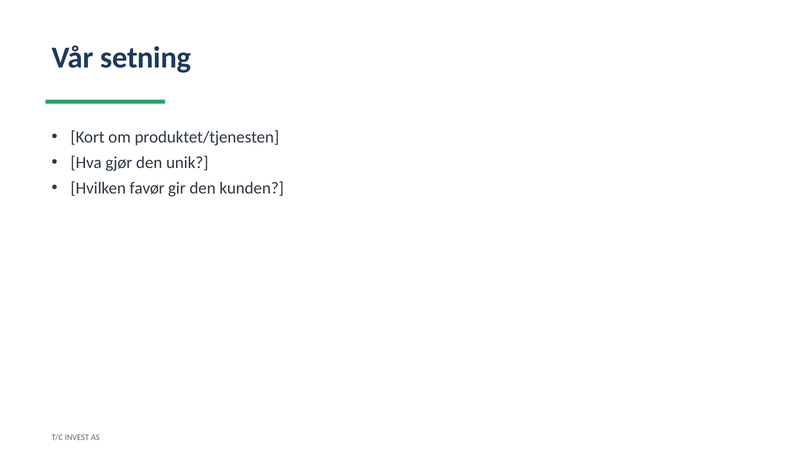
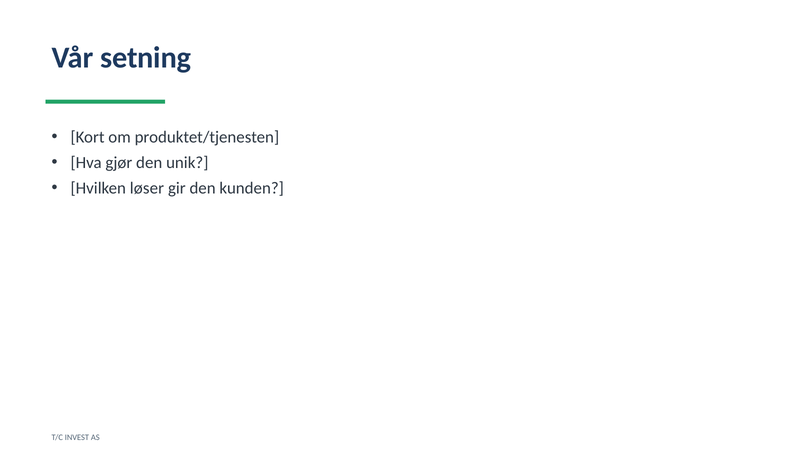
favør: favør -> løser (147, 188)
